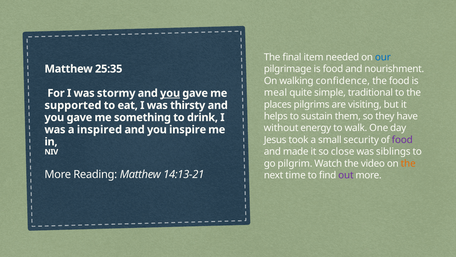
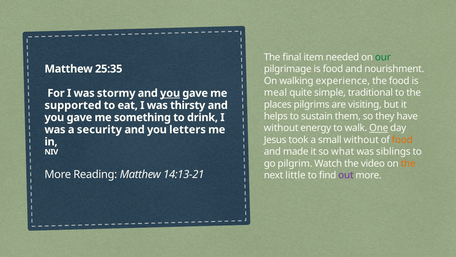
our colour: blue -> green (383, 57)
confidence: confidence -> experience (343, 81)
One underline: none -> present (379, 128)
inspired: inspired -> security (99, 129)
inspire: inspire -> letters (188, 129)
small security: security -> without (361, 140)
food colour: purple -> orange (402, 140)
close: close -> what (343, 151)
time: time -> little (295, 175)
